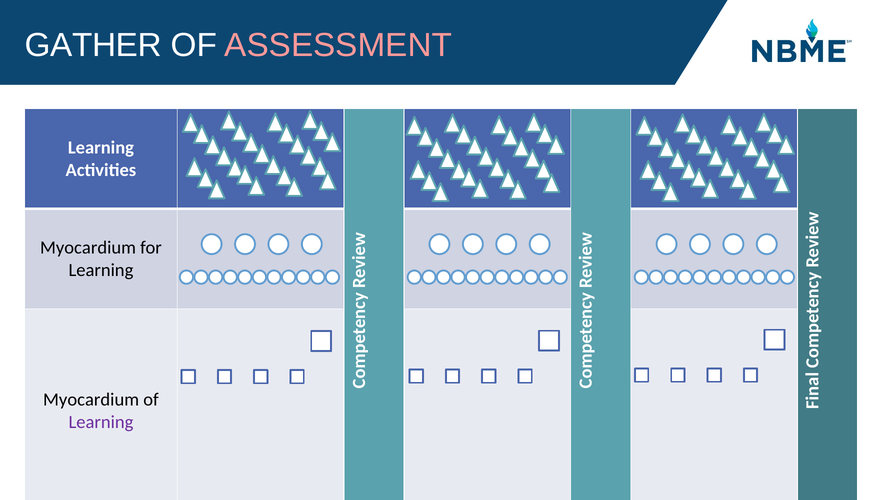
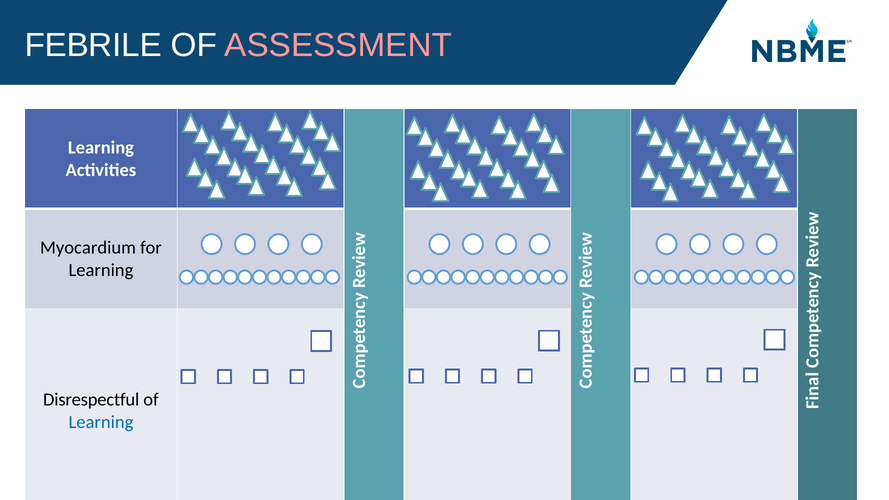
GATHER: GATHER -> FEBRILE (93, 45)
Myocardium: Myocardium -> Disrespectful (91, 399)
Learning colour: purple -> blue (101, 422)
